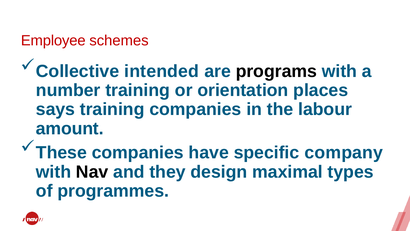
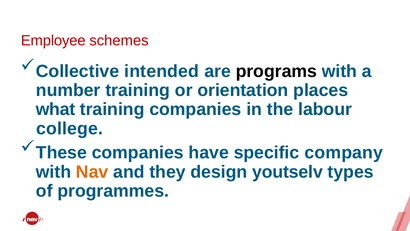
says: says -> what (56, 109)
amount: amount -> college (70, 128)
Nav colour: black -> orange (92, 172)
maximal: maximal -> youtselv (288, 172)
